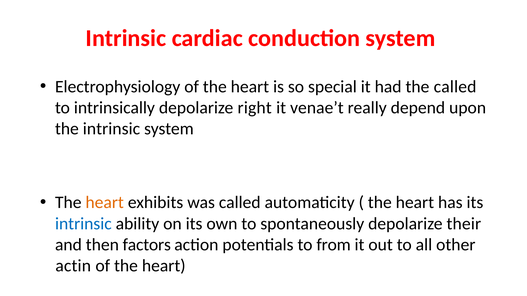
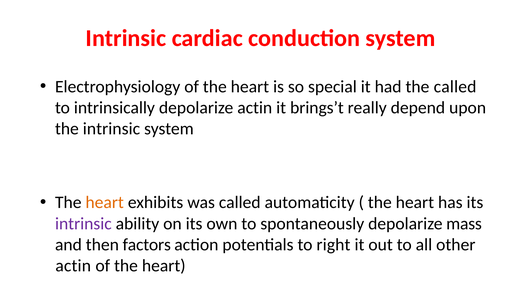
depolarize right: right -> actin (255, 108)
venae’t: venae’t -> brings’t (317, 108)
intrinsic colour: blue -> purple (83, 224)
their: their -> mass (464, 224)
from: from -> right (333, 245)
